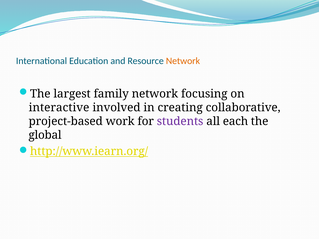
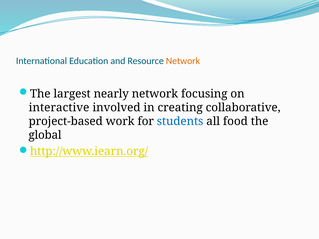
family: family -> nearly (111, 94)
students colour: purple -> blue (180, 121)
each: each -> food (235, 121)
